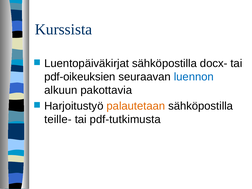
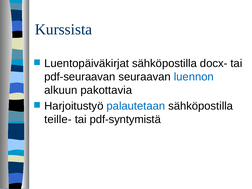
pdf-oikeuksien: pdf-oikeuksien -> pdf-seuraavan (80, 77)
palautetaan colour: orange -> blue (136, 106)
pdf-tutkimusta: pdf-tutkimusta -> pdf-syntymistä (125, 119)
